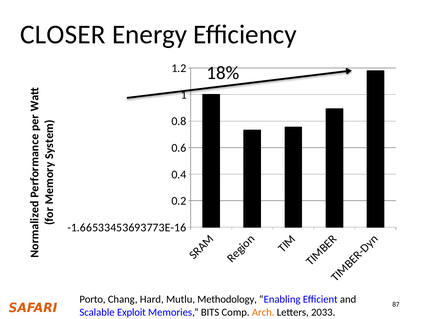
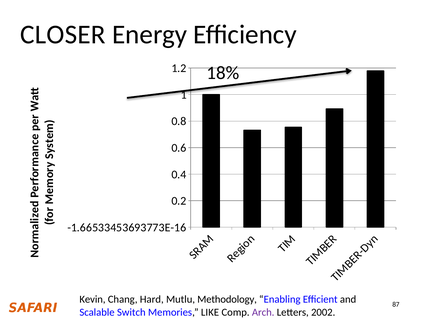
Porto: Porto -> Kevin (92, 299)
Exploit: Exploit -> Switch (131, 312)
BITS: BITS -> LIKE (210, 312)
Arch colour: orange -> purple (263, 312)
2033: 2033 -> 2002 (323, 312)
